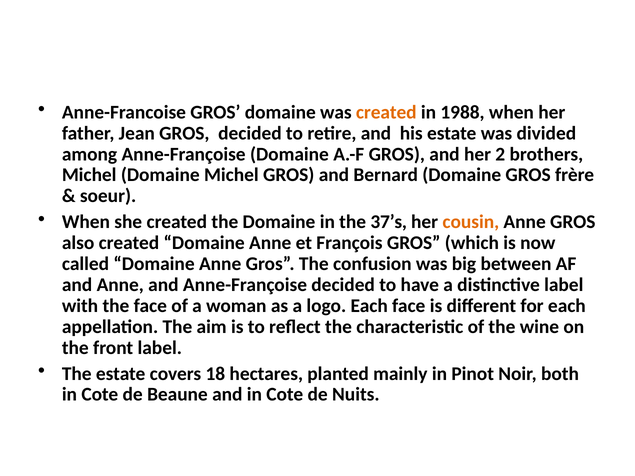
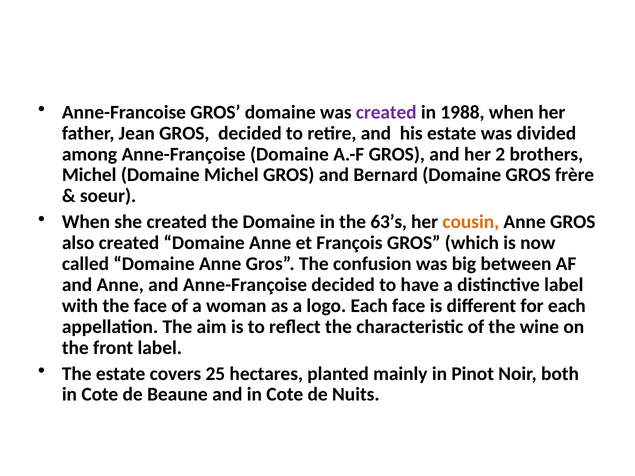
created colour: orange -> purple (386, 112)
37’s: 37’s -> 63’s (389, 222)
18: 18 -> 25 (215, 374)
